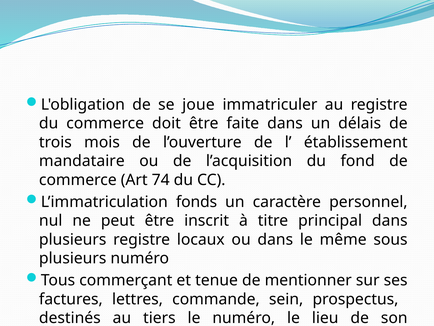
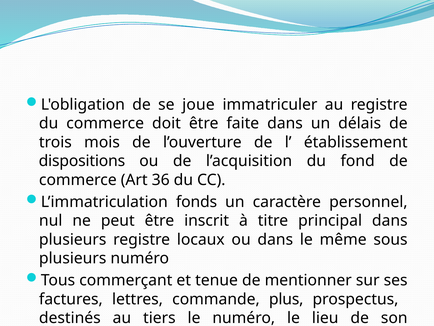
mandataire: mandataire -> dispositions (82, 161)
74: 74 -> 36 (161, 180)
sein: sein -> plus (286, 299)
